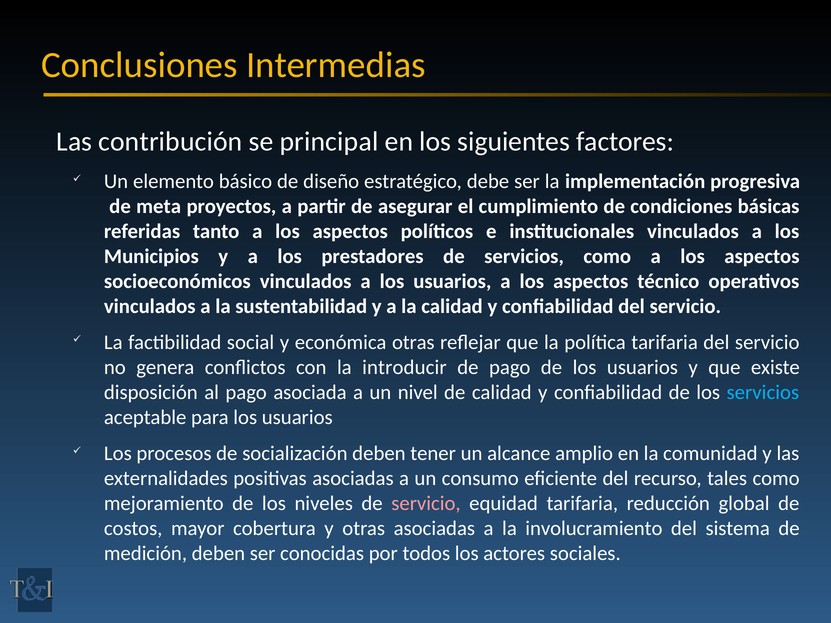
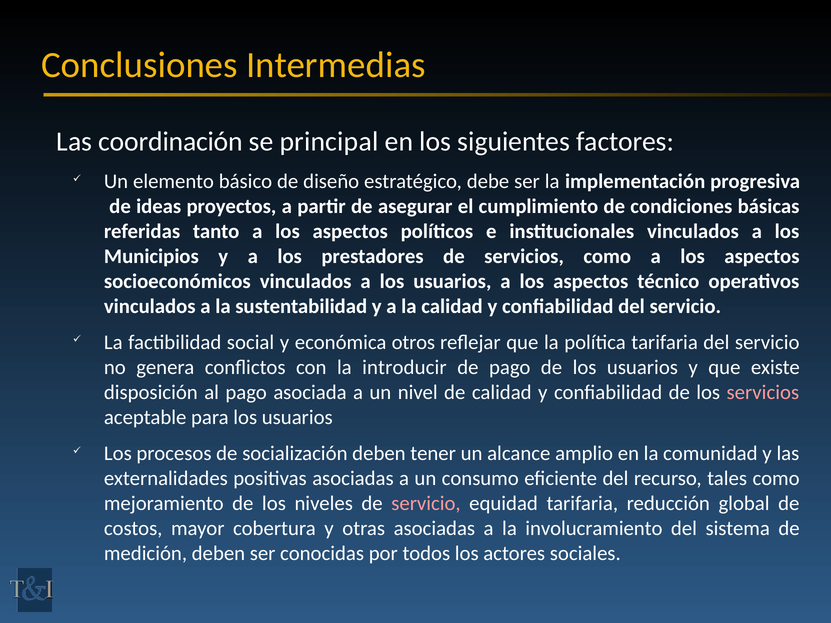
contribución: contribución -> coordinación (171, 142)
meta: meta -> ideas (159, 207)
económica otras: otras -> otros (413, 343)
servicios colour: light blue -> pink (763, 393)
